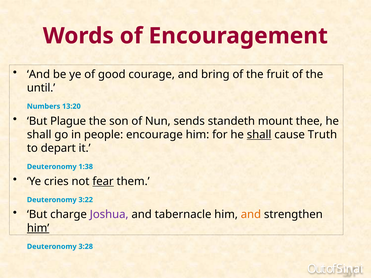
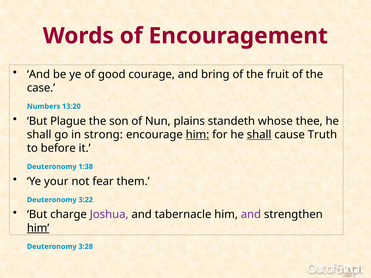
until: until -> case (41, 88)
sends: sends -> plains (189, 121)
mount: mount -> whose (275, 121)
people: people -> strong (103, 135)
him underline: none -> present (197, 135)
depart: depart -> before (58, 148)
cries: cries -> your (56, 182)
fear underline: present -> none (103, 182)
and colour: orange -> purple (251, 215)
